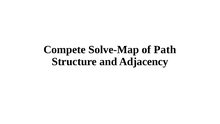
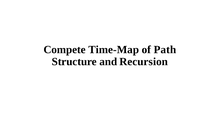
Solve-Map: Solve-Map -> Time-Map (114, 50)
Adjacency: Adjacency -> Recursion (144, 61)
